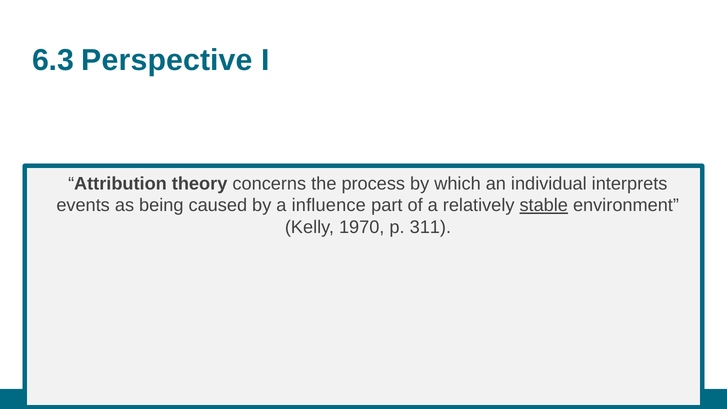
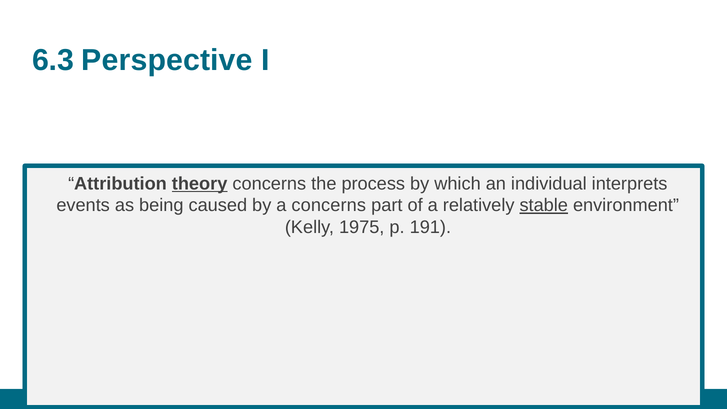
theory underline: none -> present (200, 184)
a influence: influence -> concerns (329, 205)
1970: 1970 -> 1975 (362, 227)
311: 311 -> 191 (430, 227)
